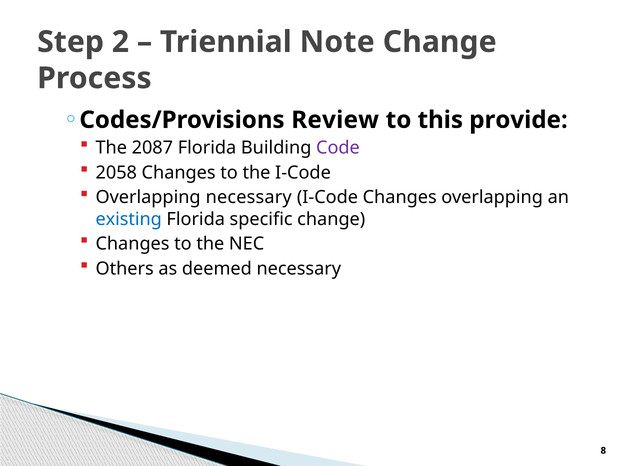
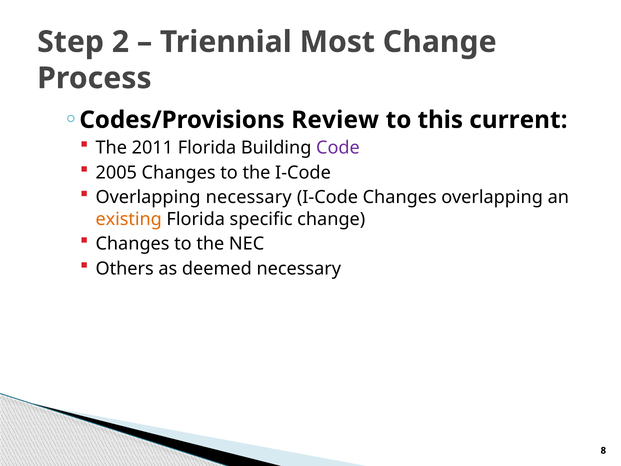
Note: Note -> Most (337, 42)
provide: provide -> current (518, 120)
2087: 2087 -> 2011 (152, 148)
2058: 2058 -> 2005 (116, 173)
existing colour: blue -> orange (129, 219)
